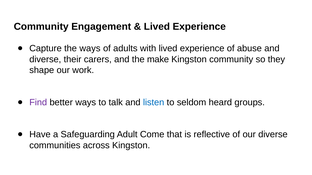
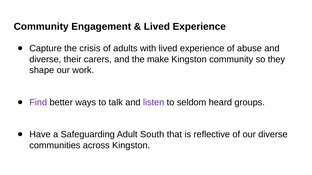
the ways: ways -> crisis (90, 49)
listen colour: blue -> purple (154, 103)
Come: Come -> South (152, 135)
